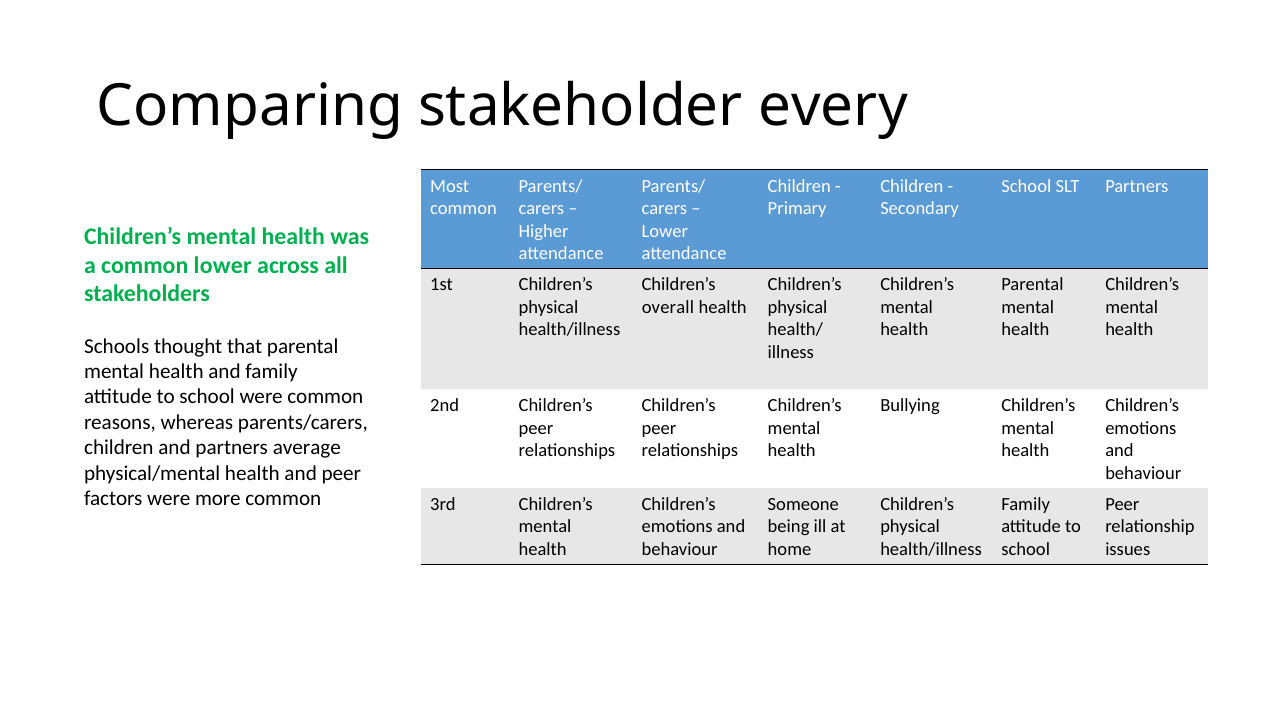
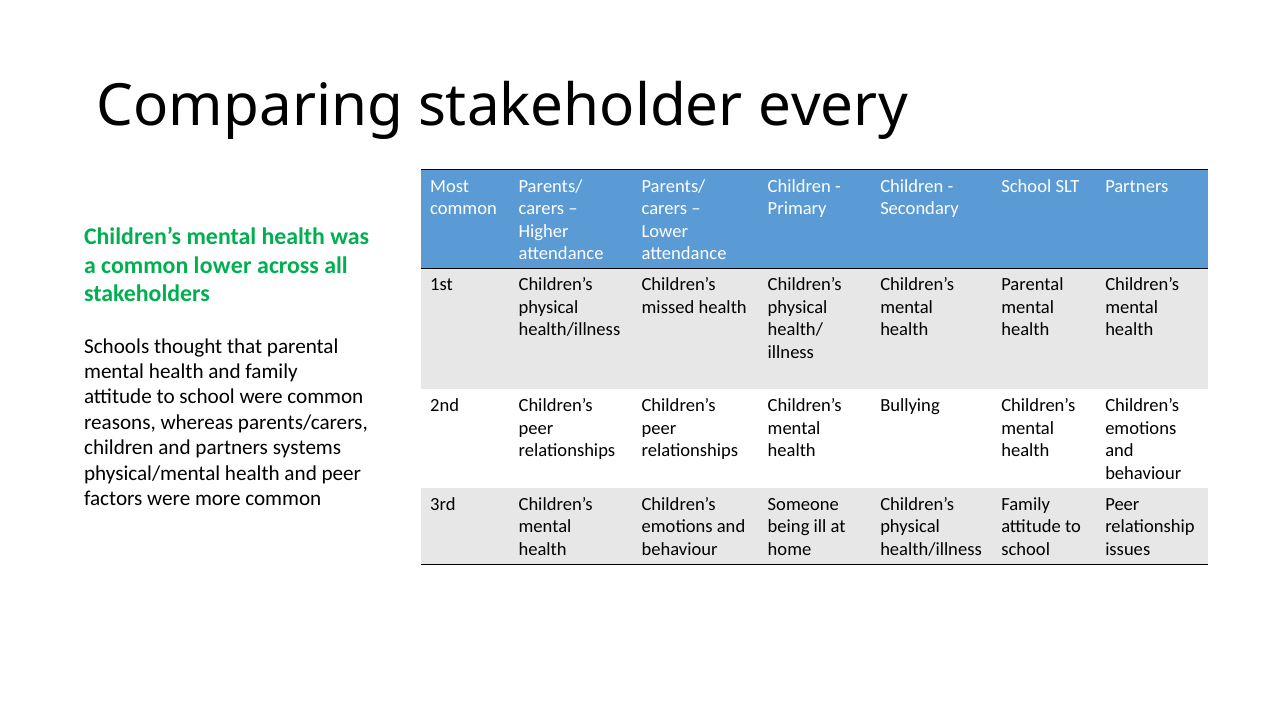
overall: overall -> missed (668, 307)
average: average -> systems (307, 448)
